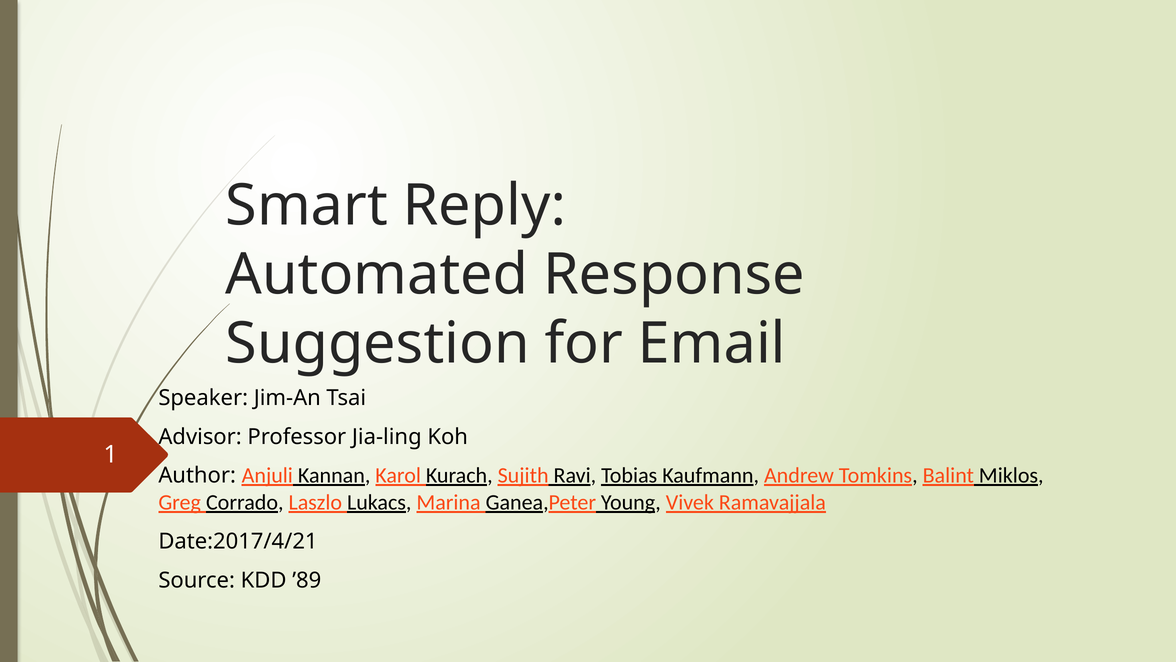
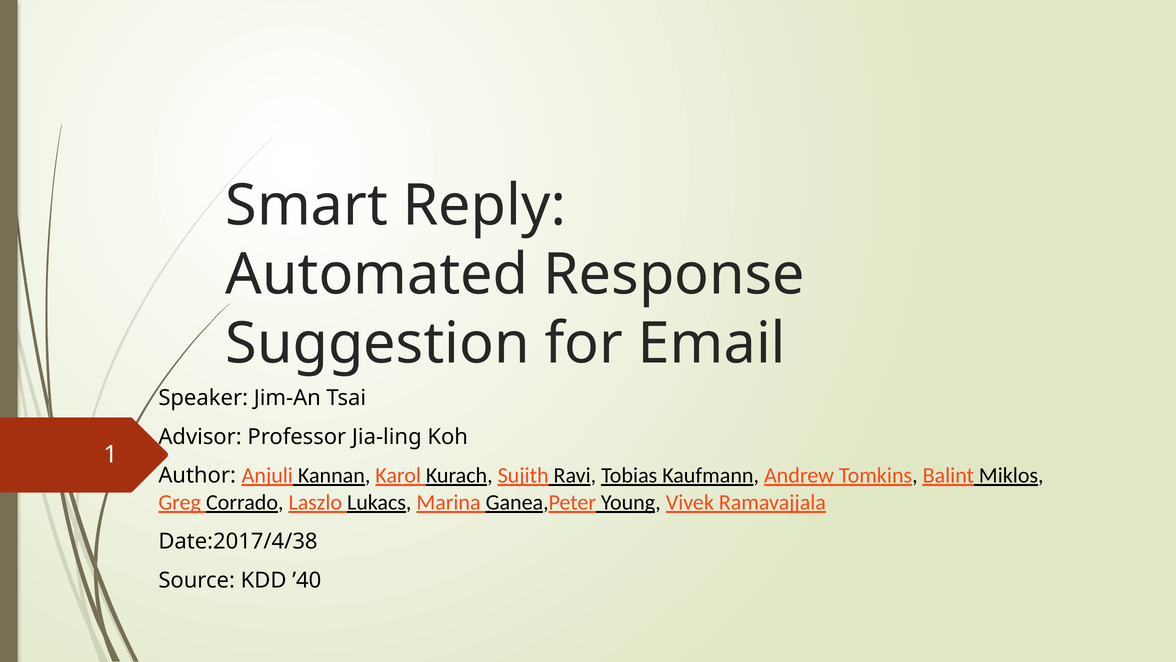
Date:2017/4/21: Date:2017/4/21 -> Date:2017/4/38 (238, 541)
’89: ’89 -> ’40 (307, 580)
